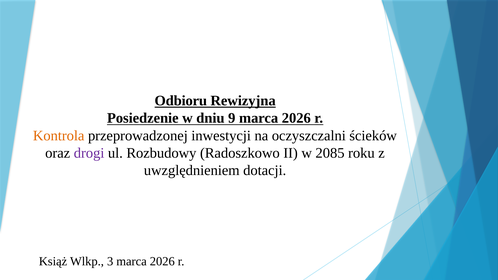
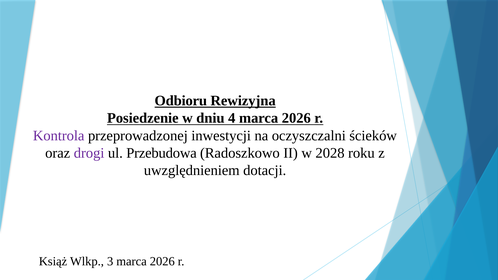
9: 9 -> 4 (232, 118)
Kontrola colour: orange -> purple (59, 136)
Rozbudowy: Rozbudowy -> Przebudowa (161, 153)
2085: 2085 -> 2028 (330, 153)
